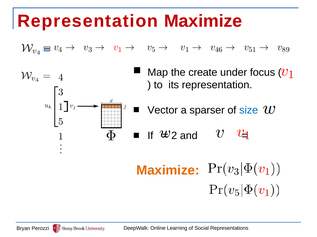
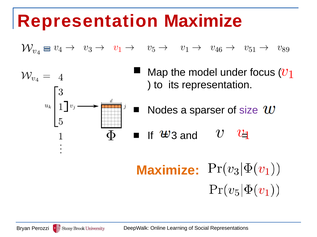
create: create -> model (203, 73)
Vector: Vector -> Nodes (163, 110)
size colour: blue -> purple (249, 110)
2: 2 -> 3 (174, 136)
